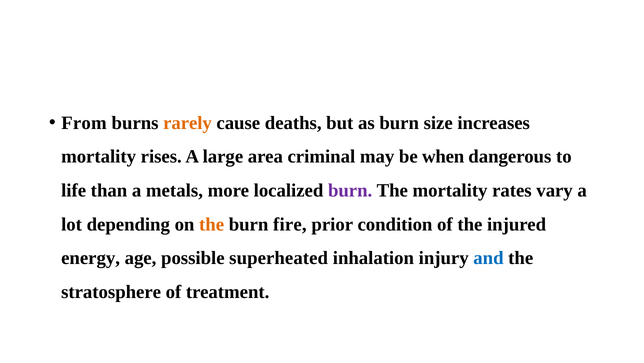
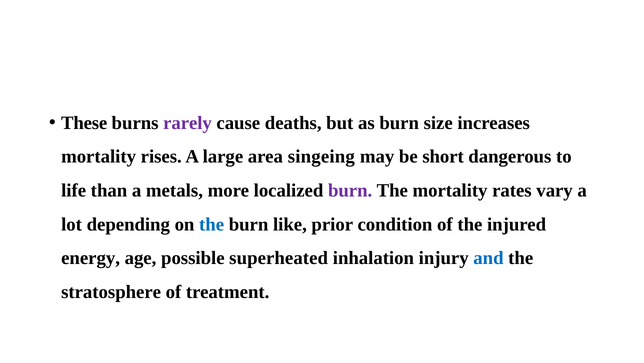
From: From -> These (84, 123)
rarely colour: orange -> purple (188, 123)
criminal: criminal -> singeing (321, 156)
when: when -> short (443, 156)
the colour: orange -> blue (212, 224)
fire: fire -> like (290, 224)
